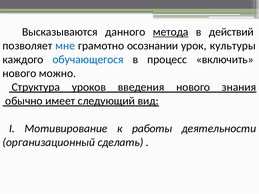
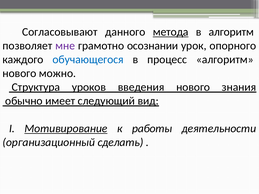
Высказываются: Высказываются -> Согласовывают (60, 32)
в действий: действий -> алгоритм (231, 32)
мне colour: blue -> purple (65, 46)
культуры: культуры -> опорного (233, 46)
процесс включить: включить -> алгоритм (225, 60)
Мотивирование underline: none -> present (66, 129)
